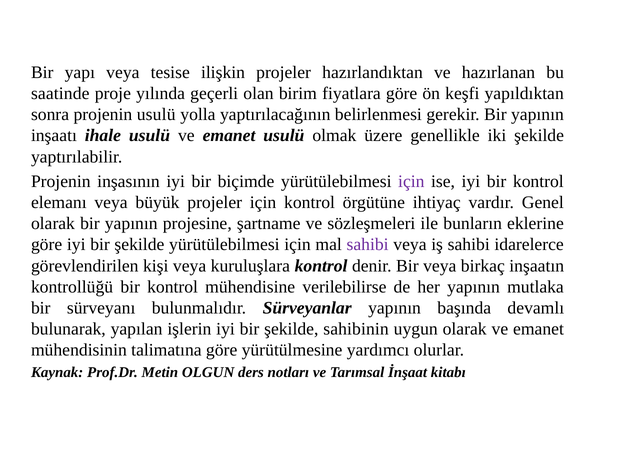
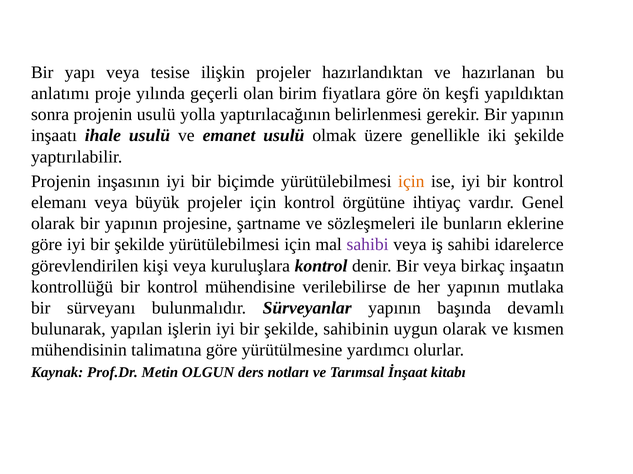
saatinde: saatinde -> anlatımı (60, 94)
için colour: purple -> orange (411, 182)
olarak ve emanet: emanet -> kısmen (538, 330)
